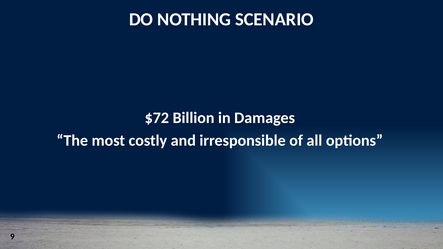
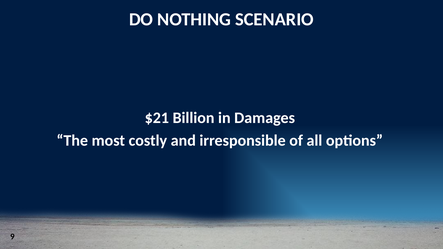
$72: $72 -> $21 (157, 118)
